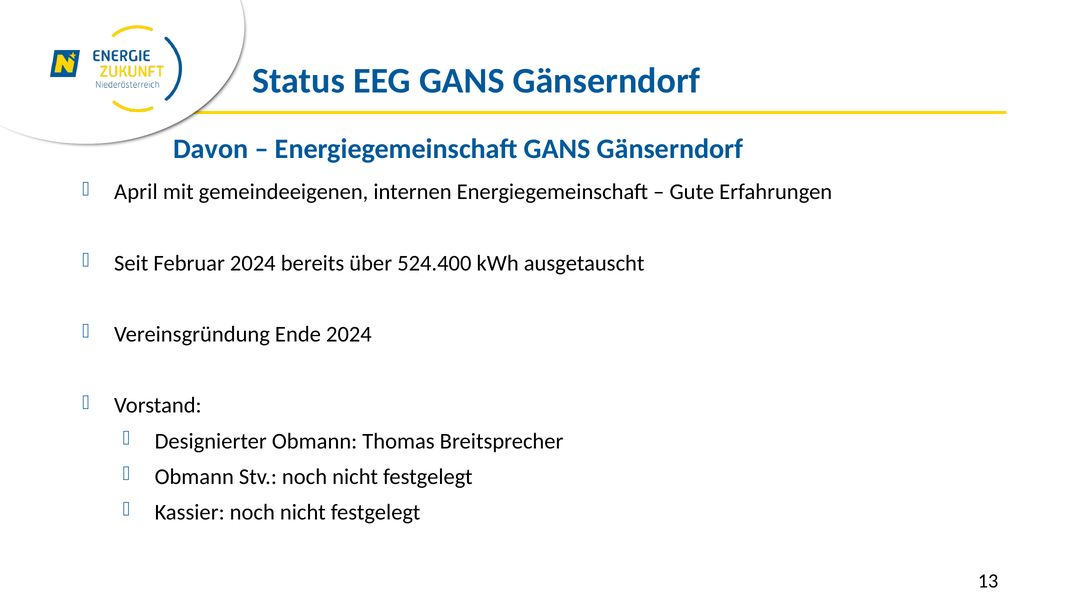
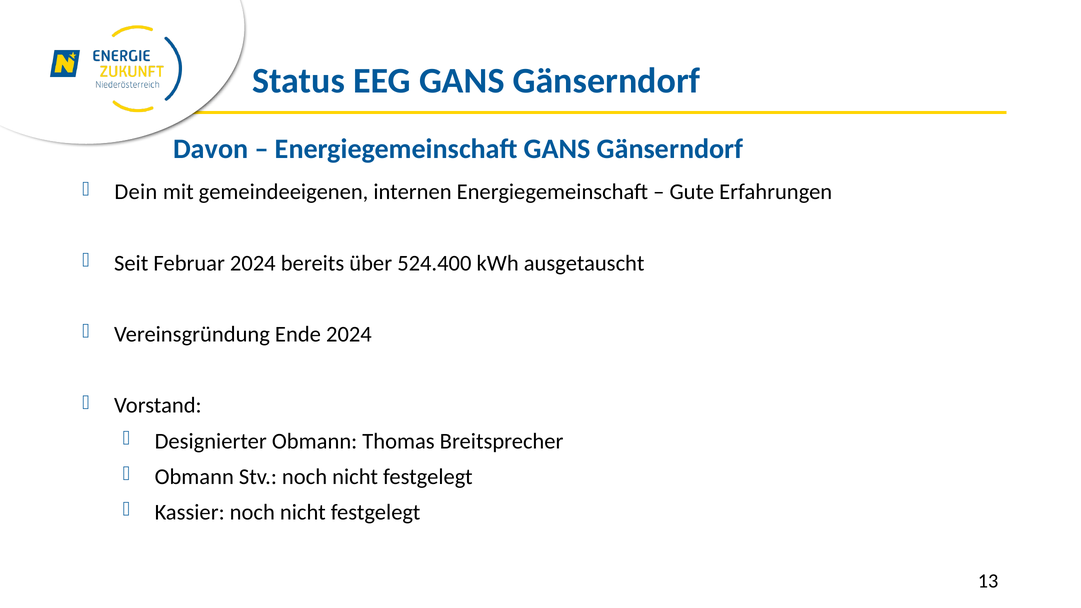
April: April -> Dein (136, 192)
